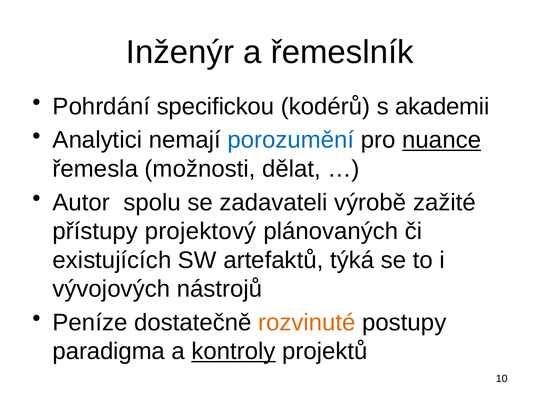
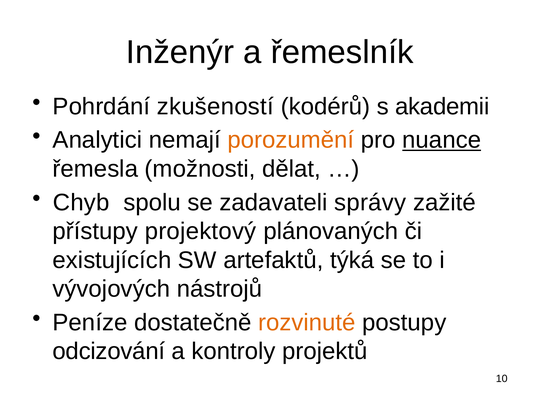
specifickou: specifickou -> zkušeností (215, 106)
porozumění colour: blue -> orange (291, 140)
Autor: Autor -> Chyb (81, 202)
výrobě: výrobě -> správy (370, 202)
paradigma: paradigma -> odcizování (109, 351)
kontroly underline: present -> none (233, 351)
